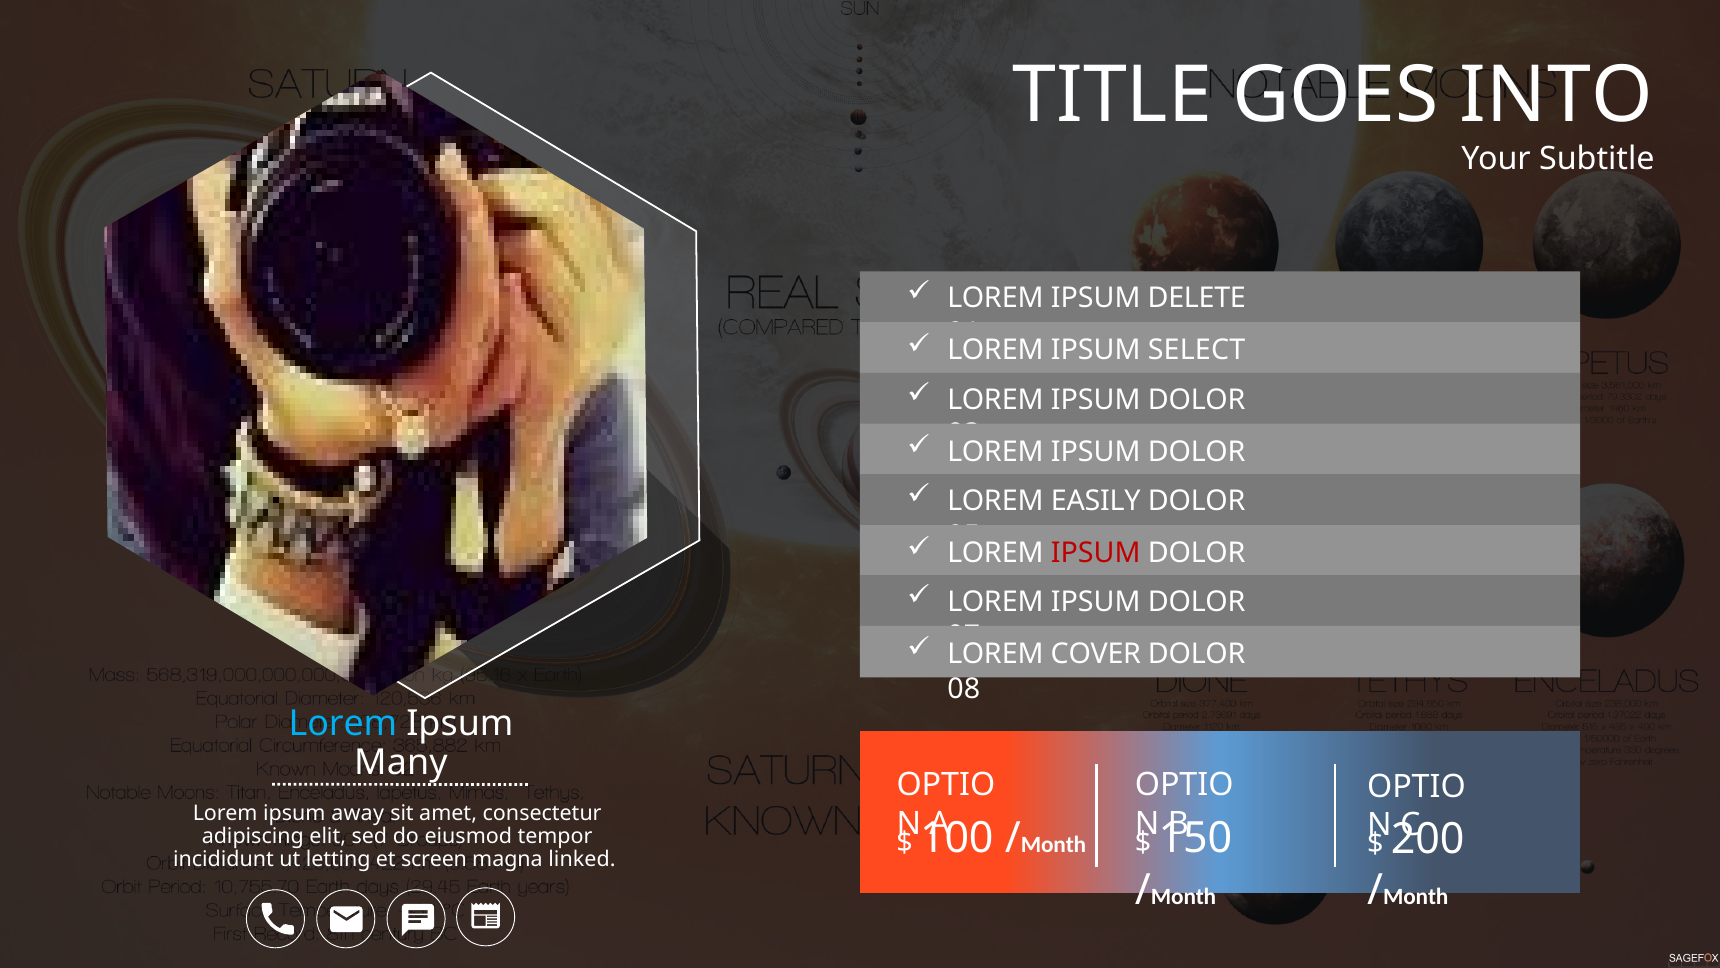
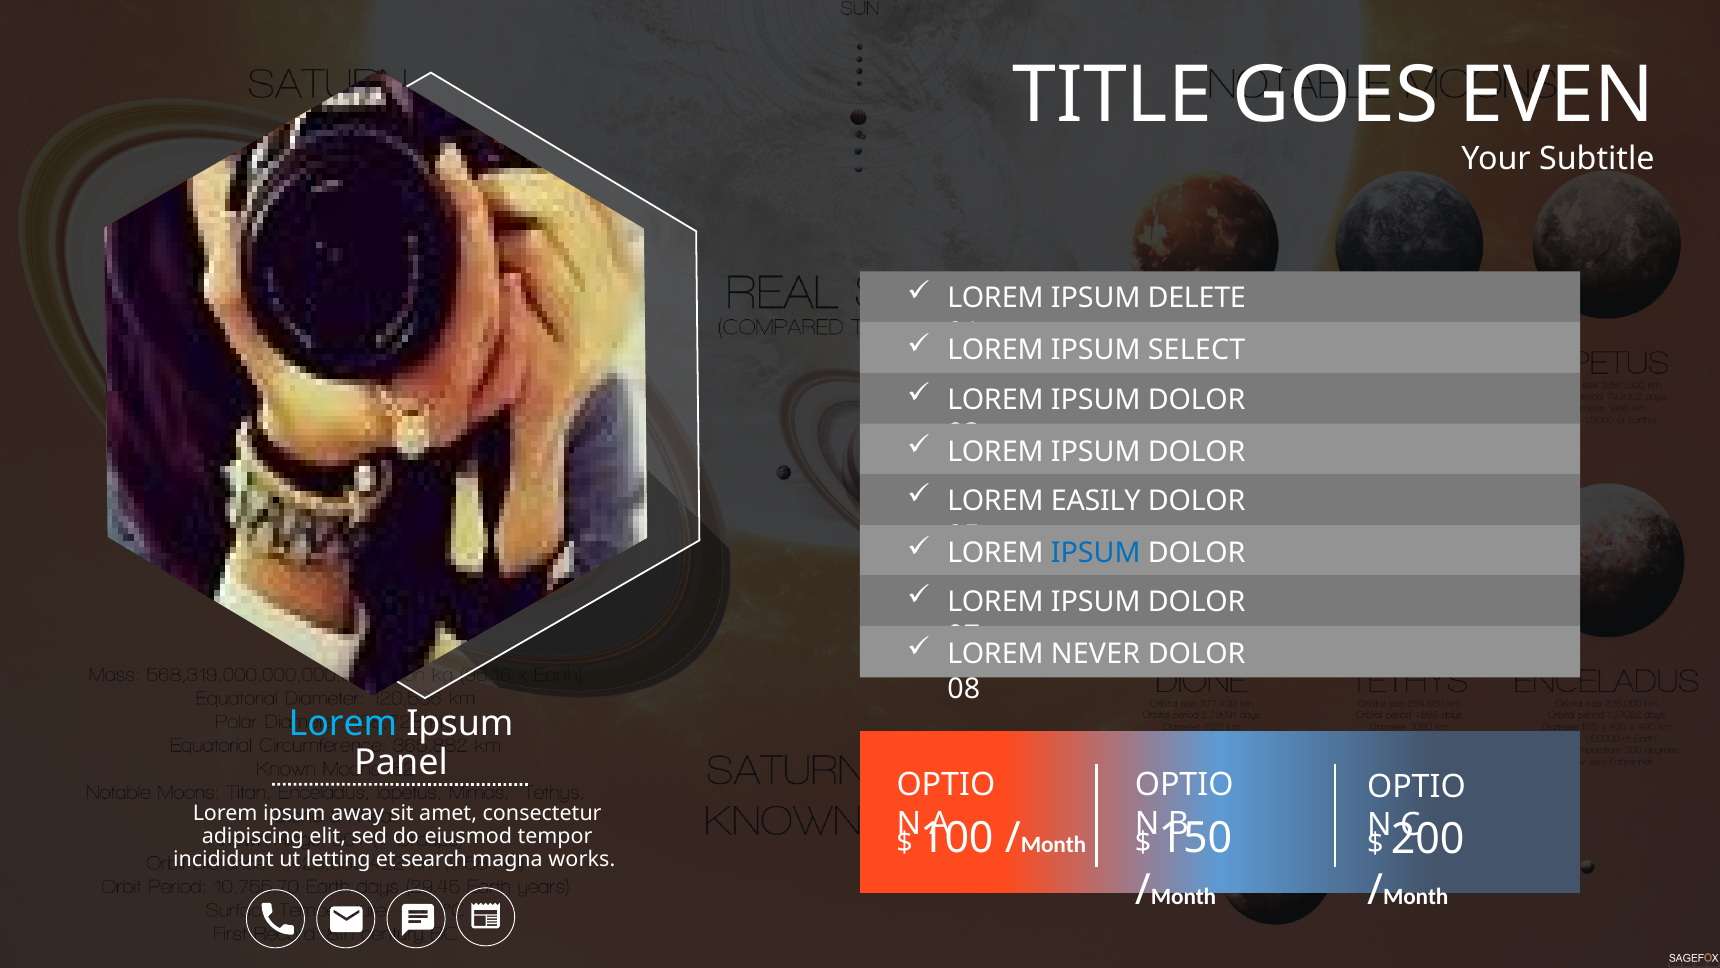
INTO: INTO -> EVEN (1557, 96)
IPSUM colour: red -> blue (1096, 553)
COVER: COVER -> NEVER (1096, 654)
Many: Many -> Panel (401, 762)
screen: screen -> search (434, 859)
linked: linked -> works (582, 859)
